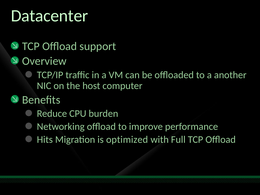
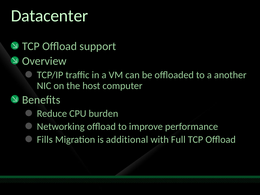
Hits: Hits -> Fills (45, 139)
optimized: optimized -> additional (127, 139)
